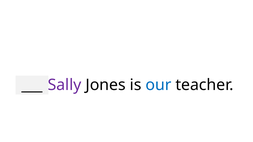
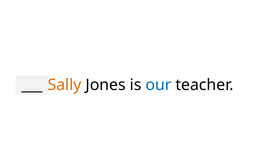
Sally colour: purple -> orange (65, 85)
